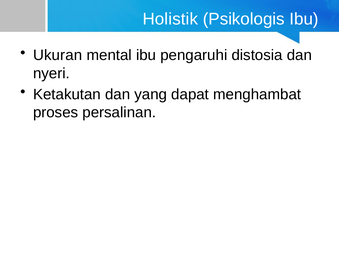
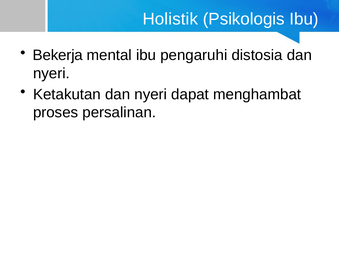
Ukuran: Ukuran -> Bekerja (58, 55)
Ketakutan dan yang: yang -> nyeri (151, 94)
